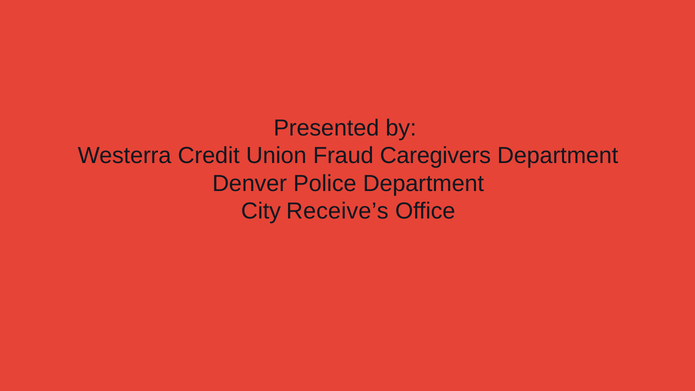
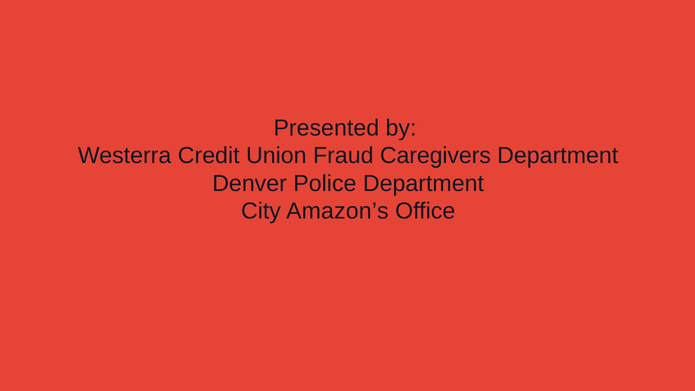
Receive’s: Receive’s -> Amazon’s (337, 211)
